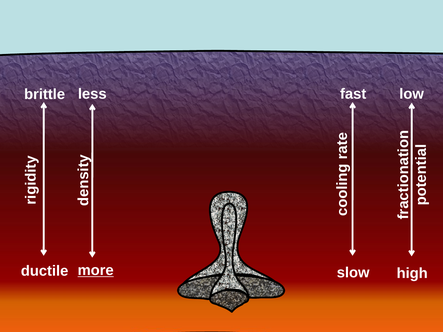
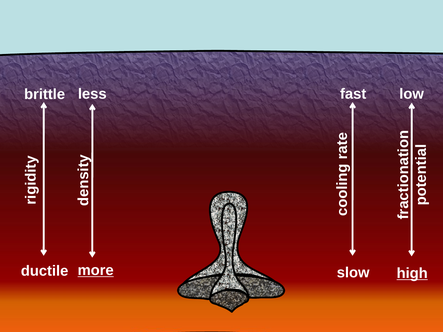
high underline: none -> present (412, 274)
